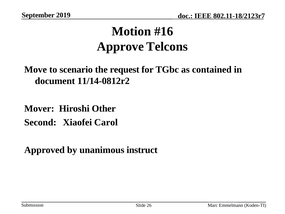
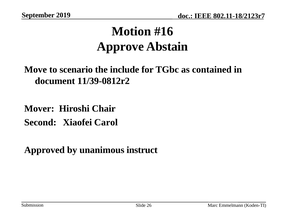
Telcons: Telcons -> Abstain (167, 46)
request: request -> include (125, 70)
11/14-0812r2: 11/14-0812r2 -> 11/39-0812r2 (104, 81)
Other: Other -> Chair (104, 109)
